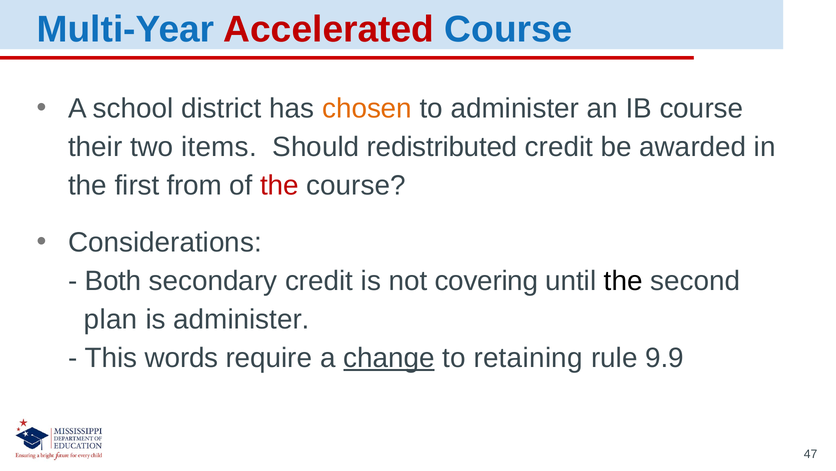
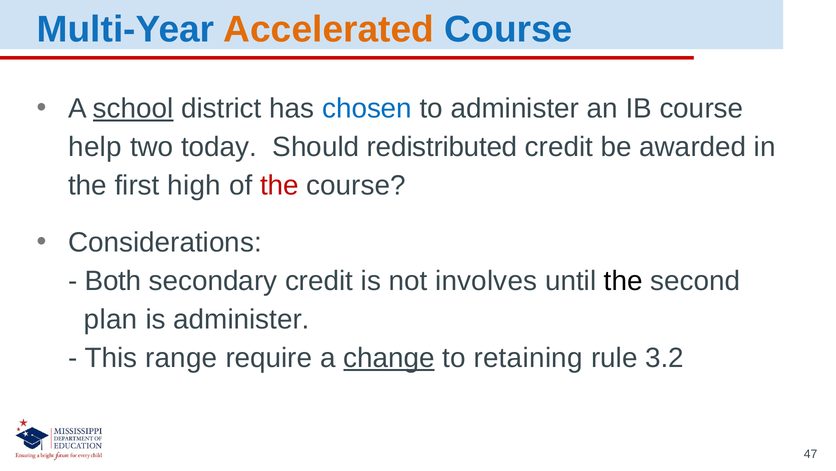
Accelerated colour: red -> orange (329, 29)
school underline: none -> present (133, 108)
chosen colour: orange -> blue (367, 108)
their: their -> help (95, 147)
items: items -> today (219, 147)
from: from -> high (194, 185)
covering: covering -> involves (486, 281)
words: words -> range (181, 357)
9.9: 9.9 -> 3.2 (665, 357)
